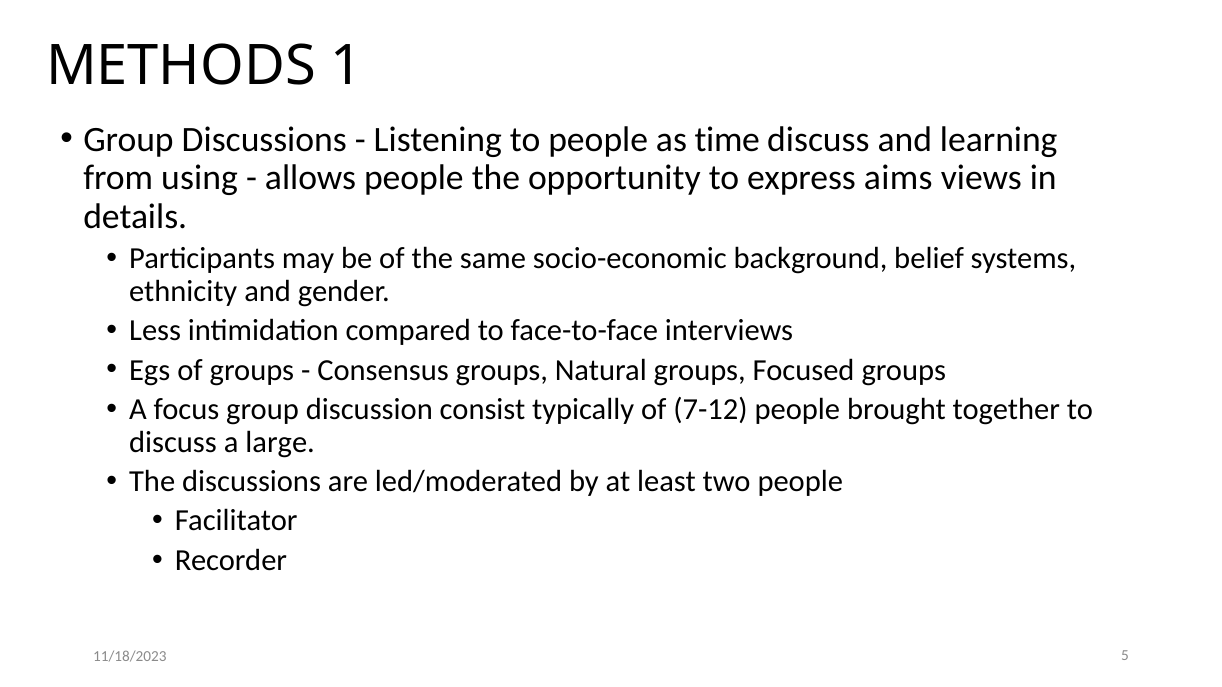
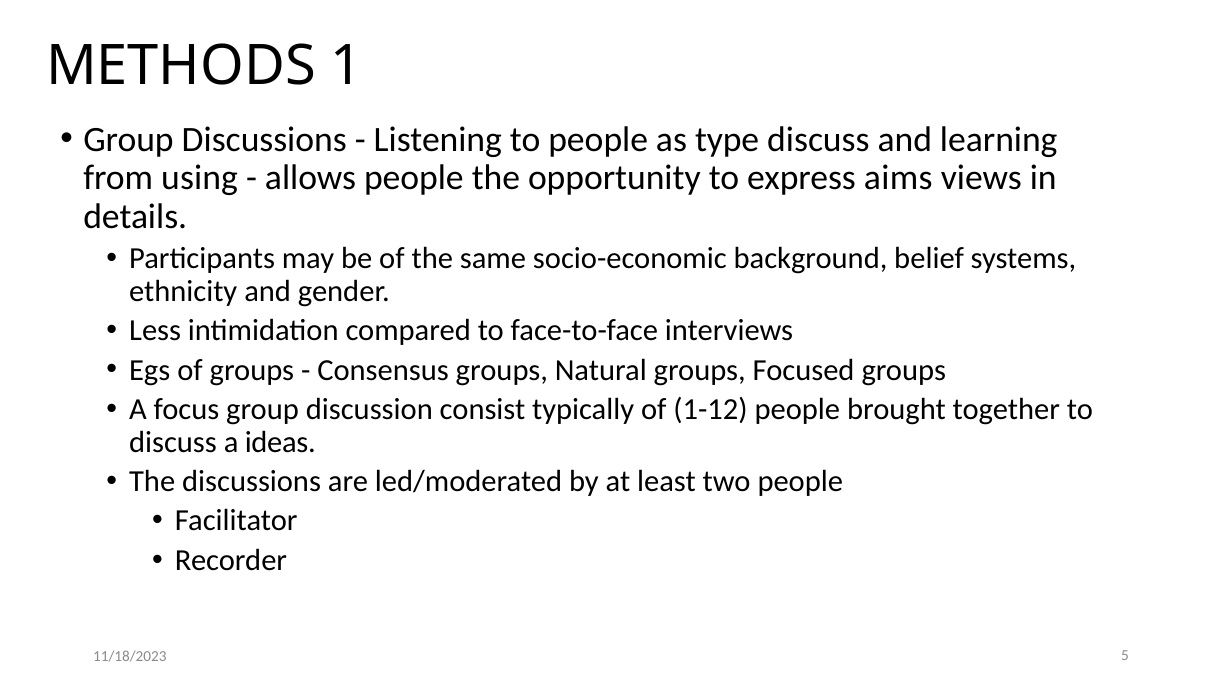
time: time -> type (727, 139)
7-12: 7-12 -> 1-12 (711, 410)
large: large -> ideas (280, 442)
